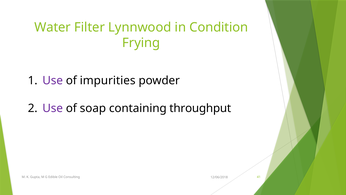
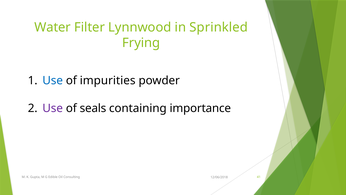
Condition: Condition -> Sprinkled (219, 27)
Use colour: purple -> blue (53, 80)
soap: soap -> seals (93, 108)
throughput: throughput -> importance (200, 108)
